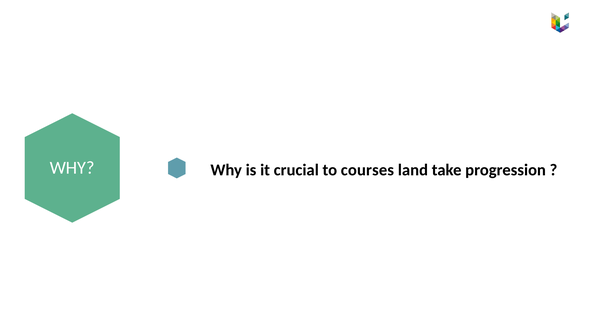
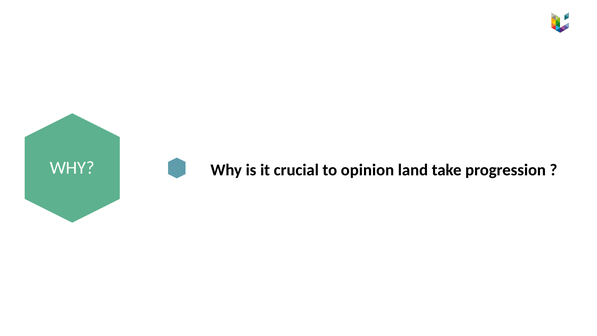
courses: courses -> opinion (367, 170)
